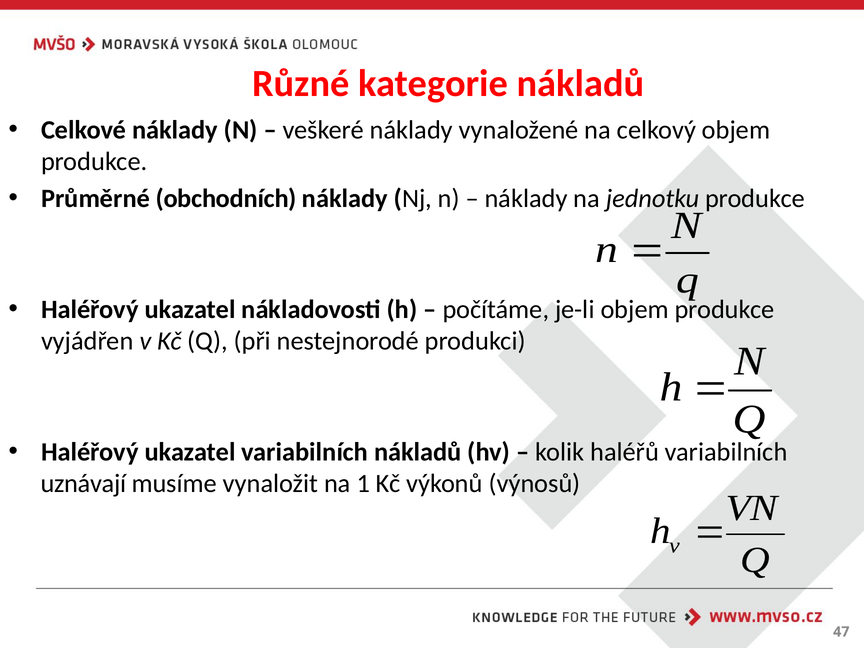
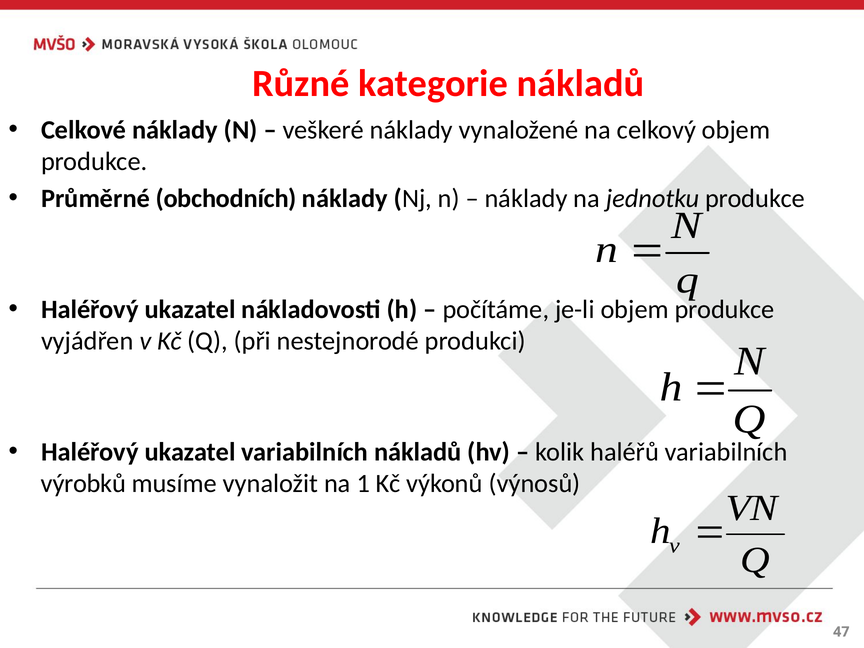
uznávají: uznávají -> výrobků (84, 484)
